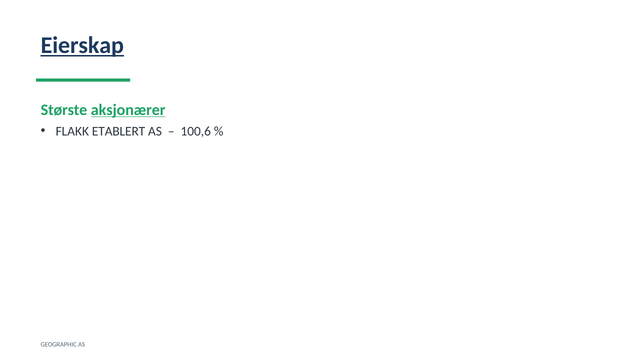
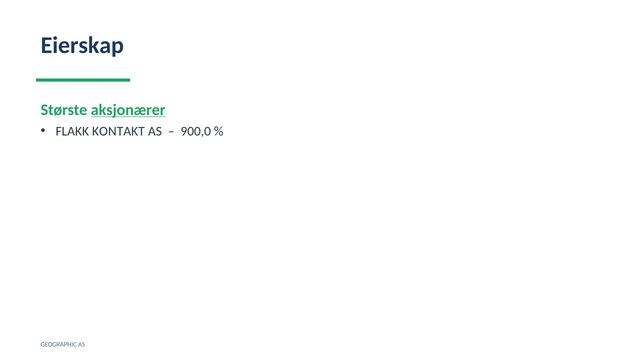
Eierskap underline: present -> none (82, 46)
ETABLERT: ETABLERT -> KONTAKT (118, 131)
100,6: 100,6 -> 900,0 (196, 131)
